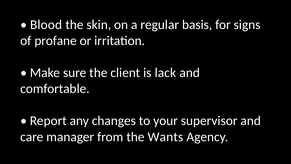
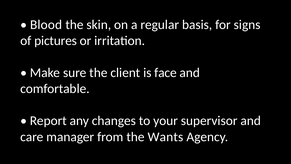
profane: profane -> pictures (56, 41)
lack: lack -> face (166, 73)
